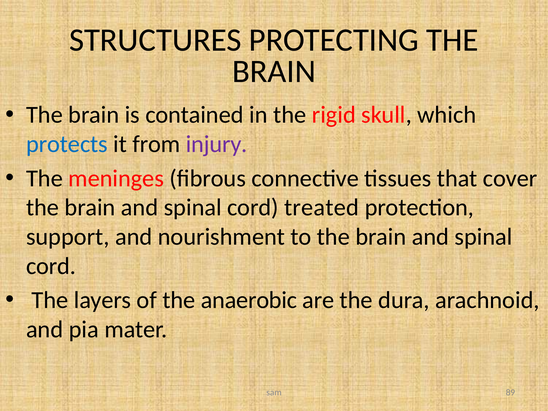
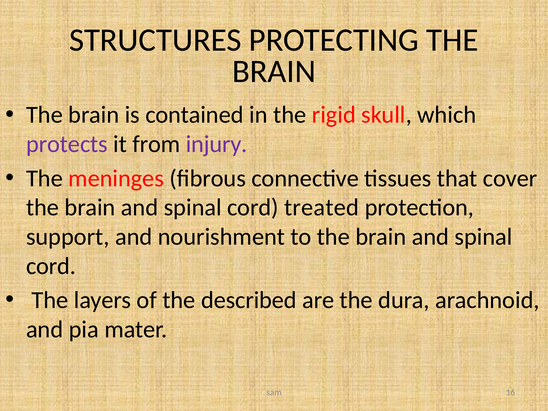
protects colour: blue -> purple (67, 144)
anaerobic: anaerobic -> described (249, 300)
89: 89 -> 16 (510, 392)
